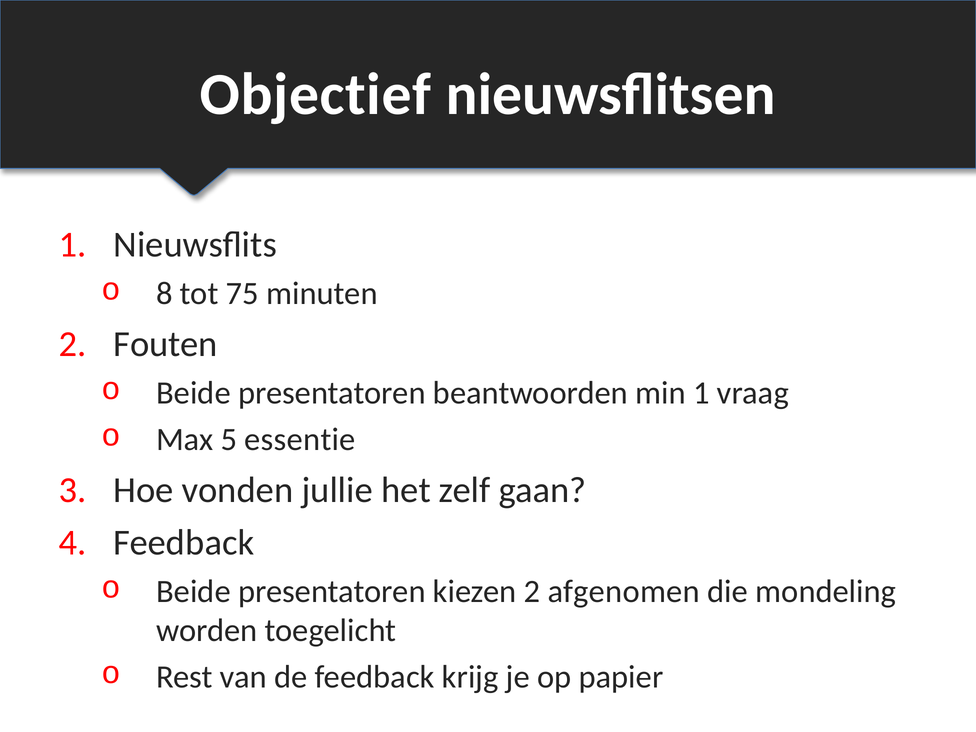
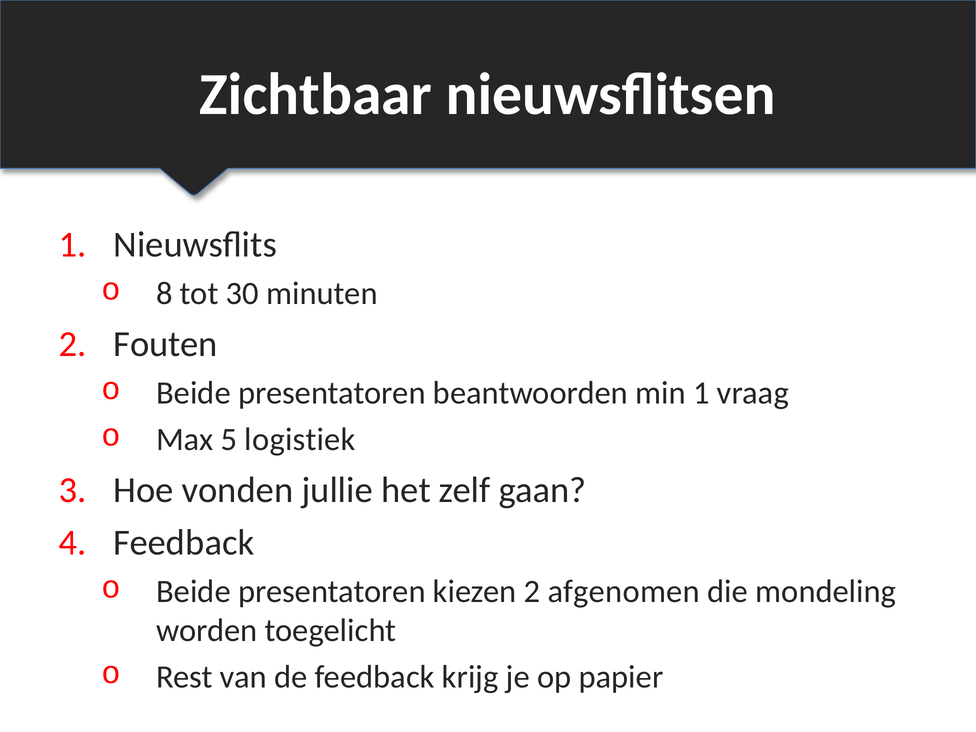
Objectief: Objectief -> Zichtbaar (316, 94)
75: 75 -> 30 (242, 294)
essentie: essentie -> logistiek (300, 439)
